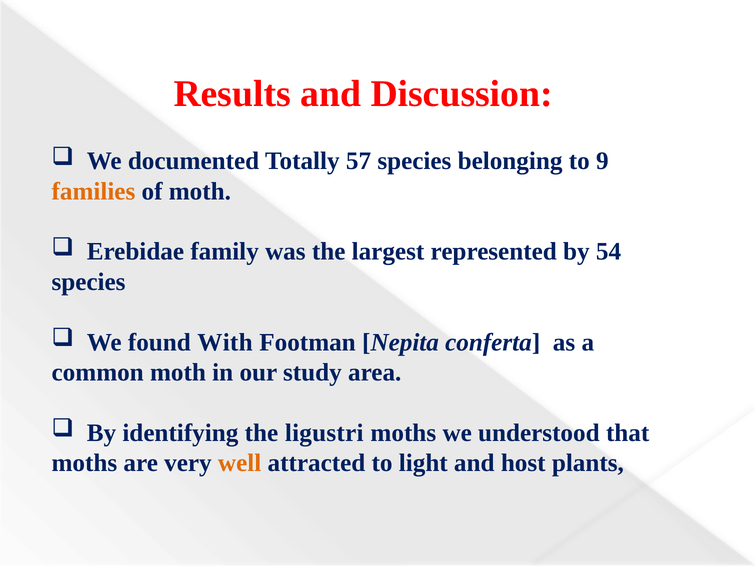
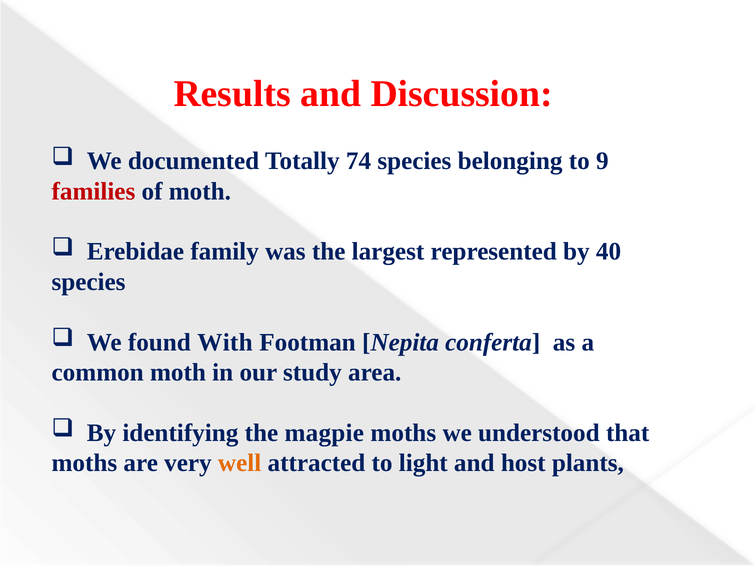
57: 57 -> 74 (359, 161)
families colour: orange -> red (93, 191)
54: 54 -> 40 (609, 252)
ligustri: ligustri -> magpie (324, 433)
